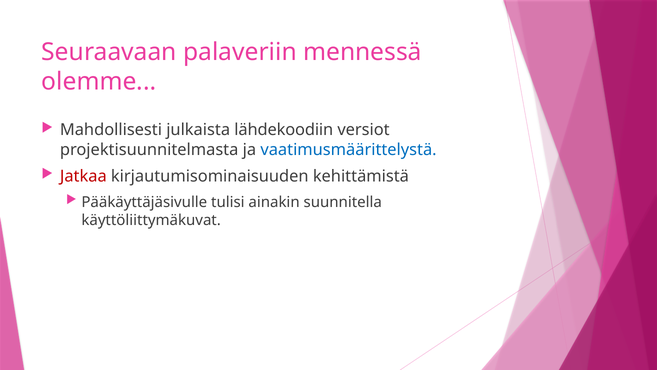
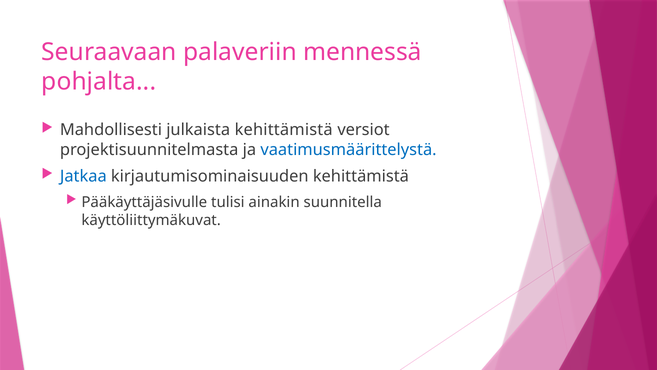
olemme: olemme -> pohjalta (99, 81)
julkaista lähdekoodiin: lähdekoodiin -> kehittämistä (284, 130)
Jatkaa colour: red -> blue (83, 176)
